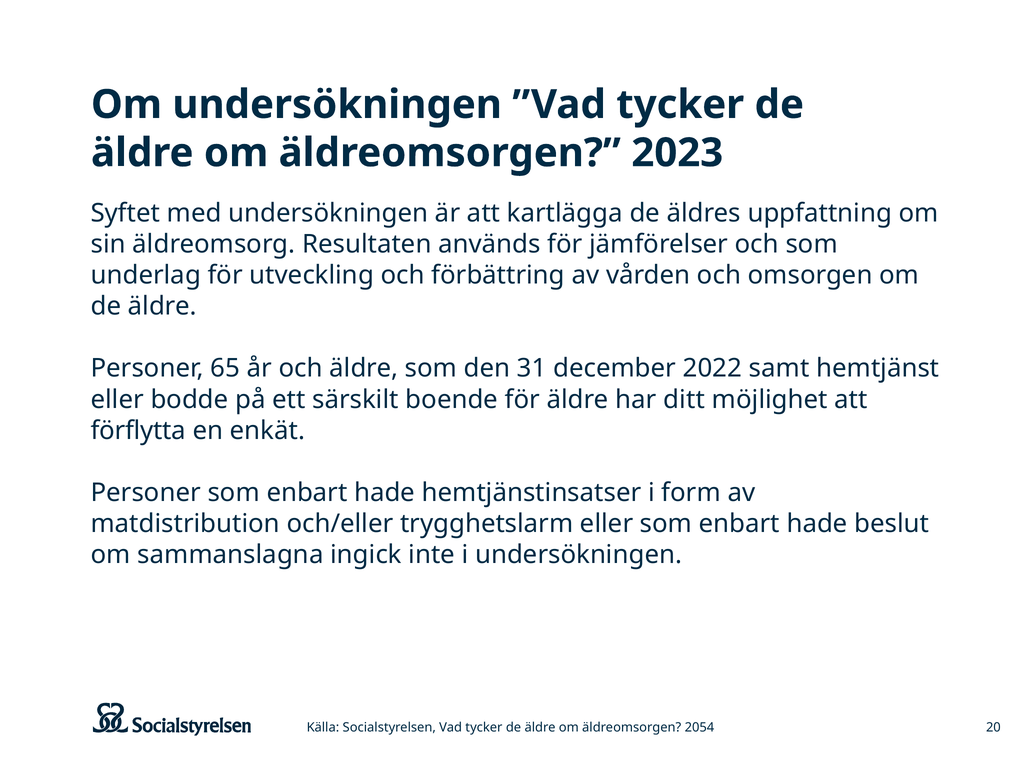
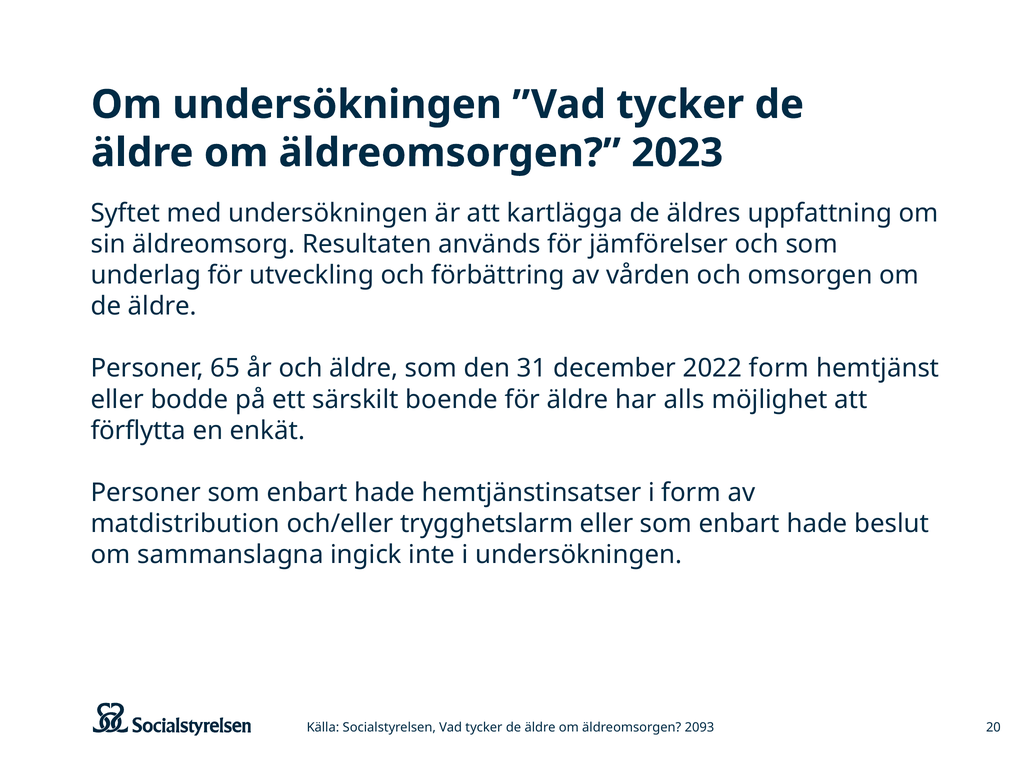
2022 samt: samt -> form (779, 369)
ditt: ditt -> alls (684, 400)
2054: 2054 -> 2093 (699, 728)
